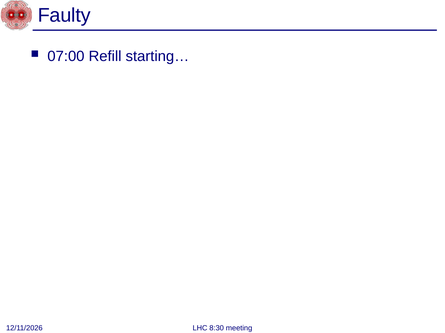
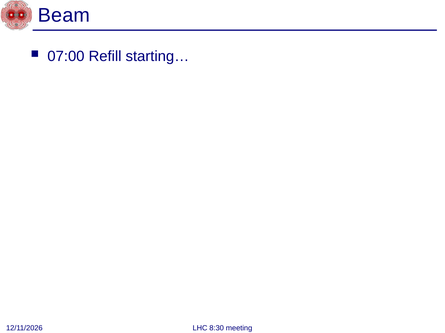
Faulty: Faulty -> Beam (64, 15)
